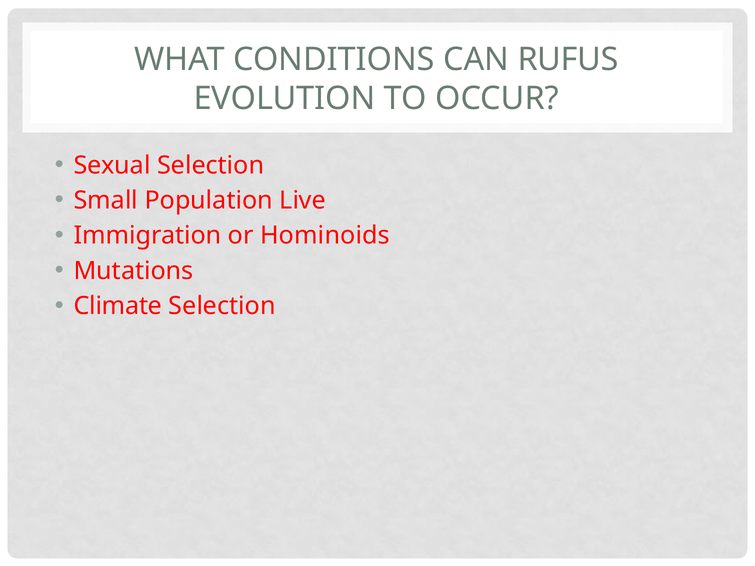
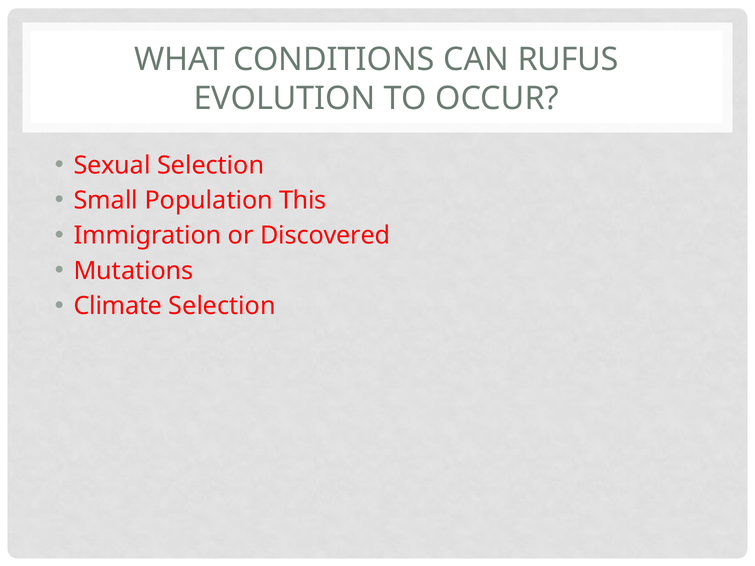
Live: Live -> This (303, 201)
Hominoids: Hominoids -> Discovered (325, 236)
